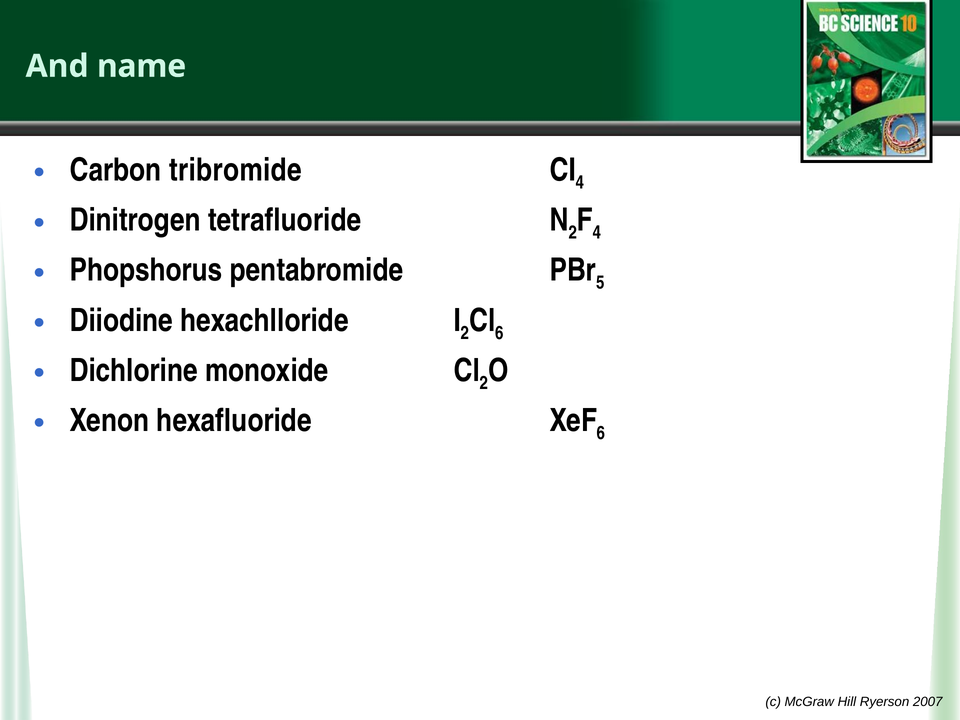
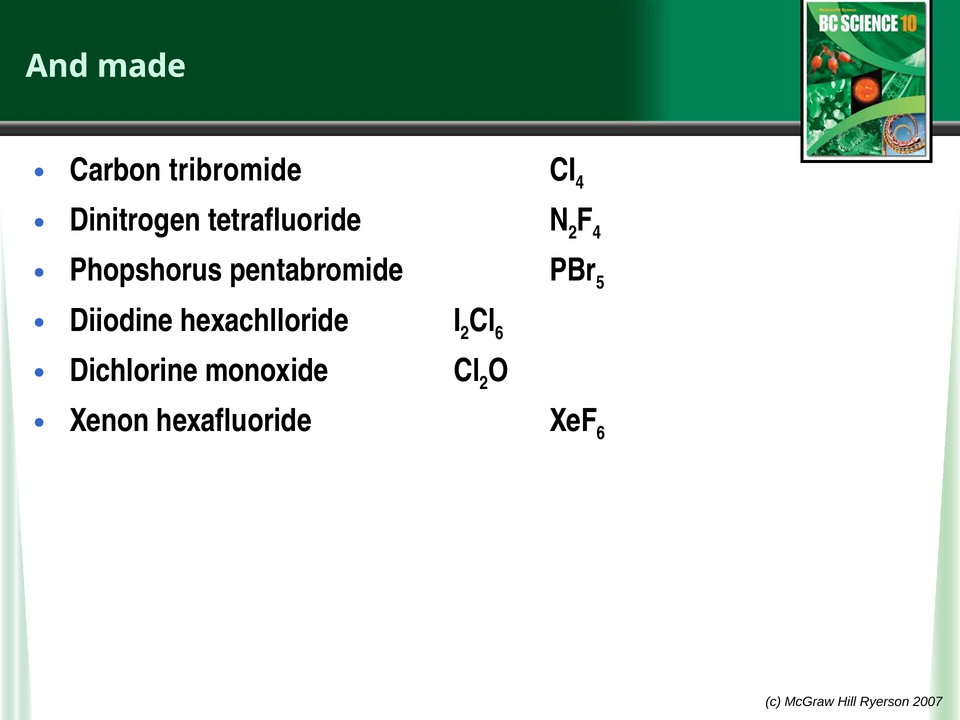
name: name -> made (142, 66)
